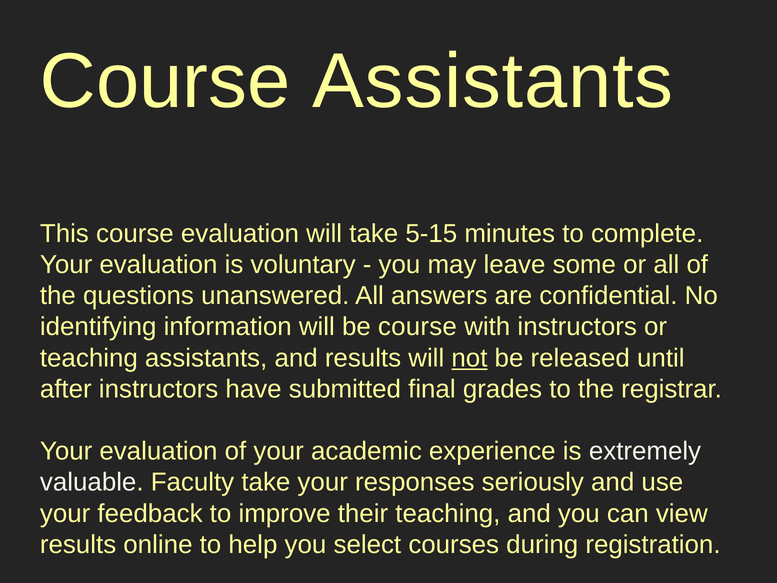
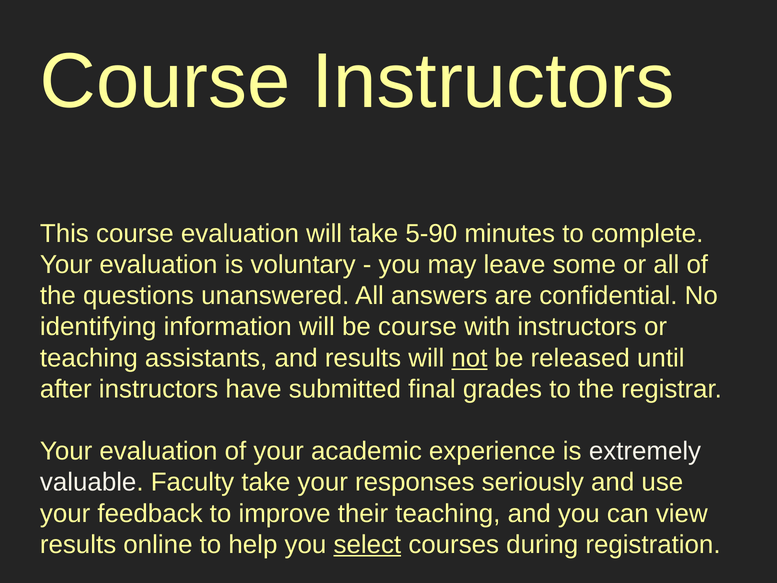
Course Assistants: Assistants -> Instructors (493, 82)
5-15: 5-15 -> 5-90 (431, 234)
select underline: none -> present (367, 544)
